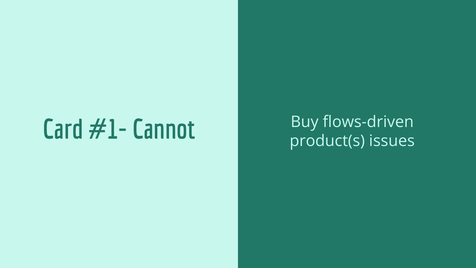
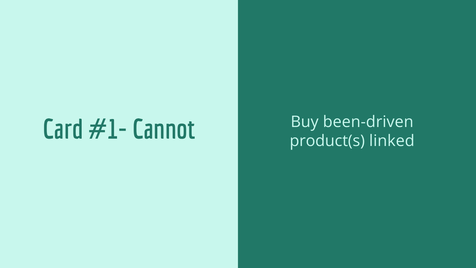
flows-driven: flows-driven -> been-driven (368, 122)
issues: issues -> linked (392, 141)
